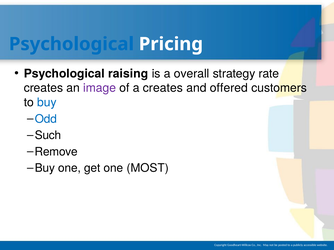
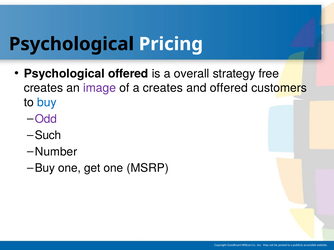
Psychological colour: blue -> black (71, 44)
Psychological raising: raising -> offered (128, 74)
rate: rate -> free (269, 74)
Odd colour: blue -> purple (46, 119)
Remove: Remove -> Number (56, 152)
MOST: MOST -> MSRP (148, 168)
